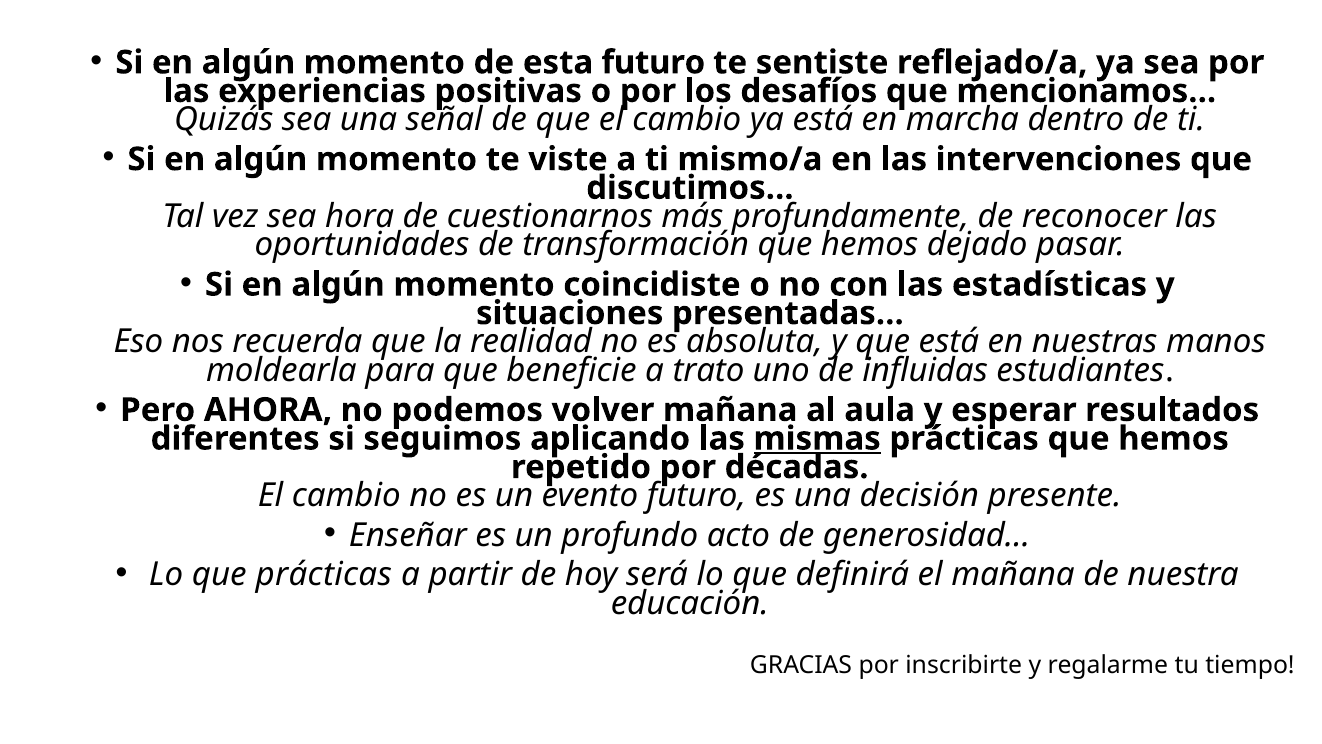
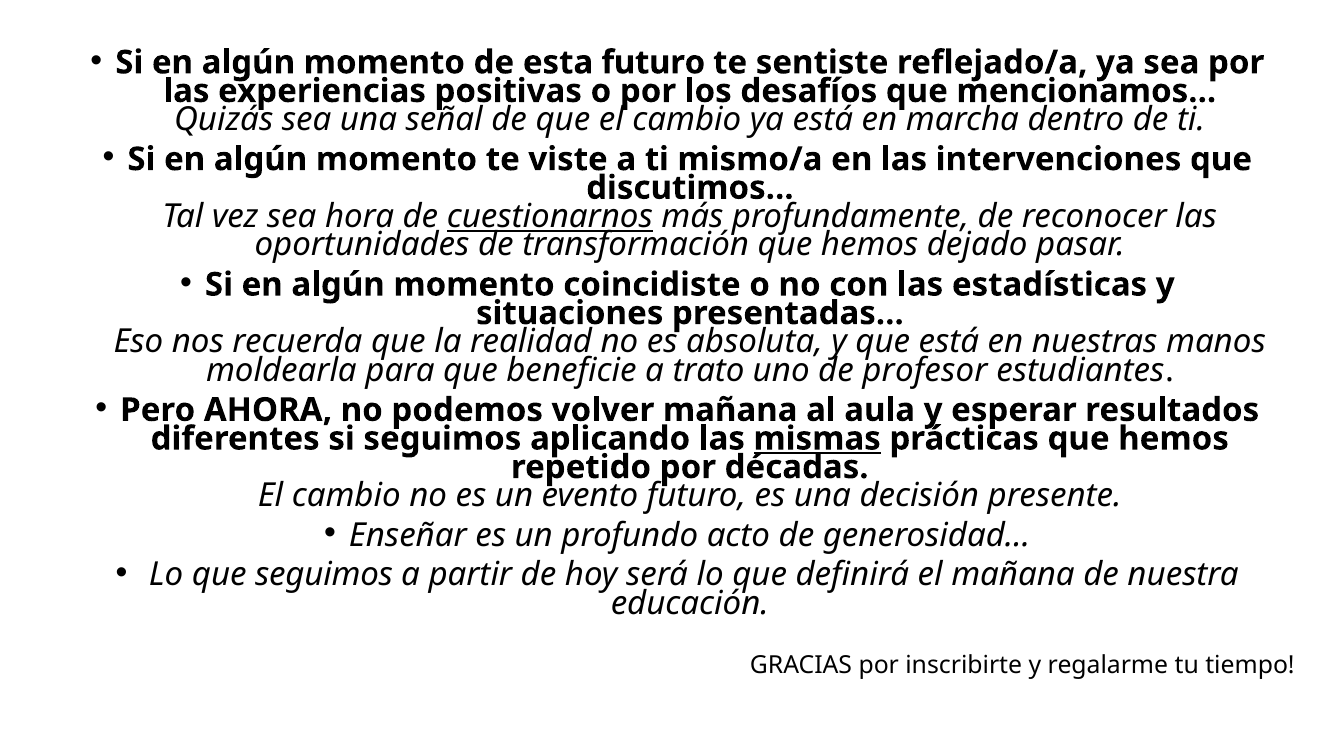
cuestionarnos underline: none -> present (550, 216)
influidas: influidas -> profesor (925, 370)
que prácticas: prácticas -> seguimos (324, 575)
